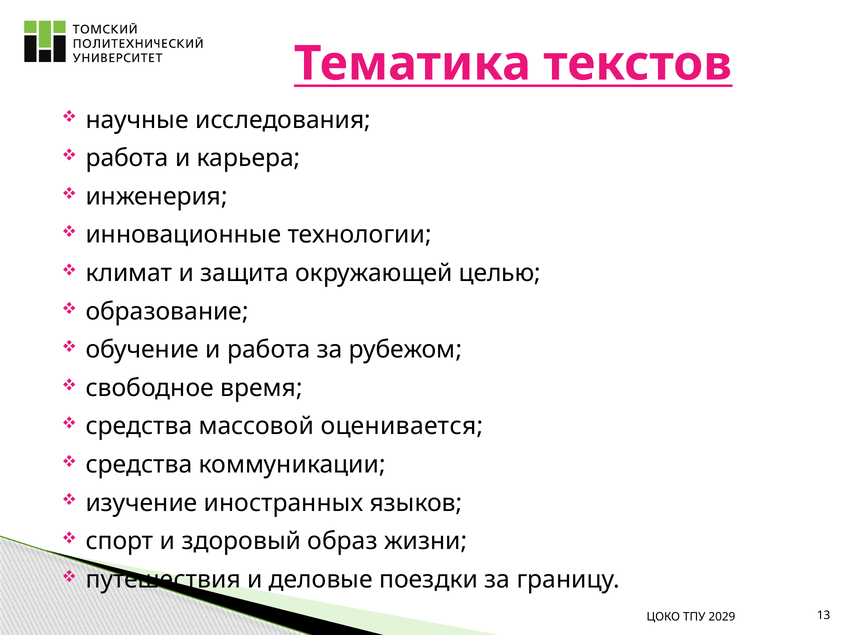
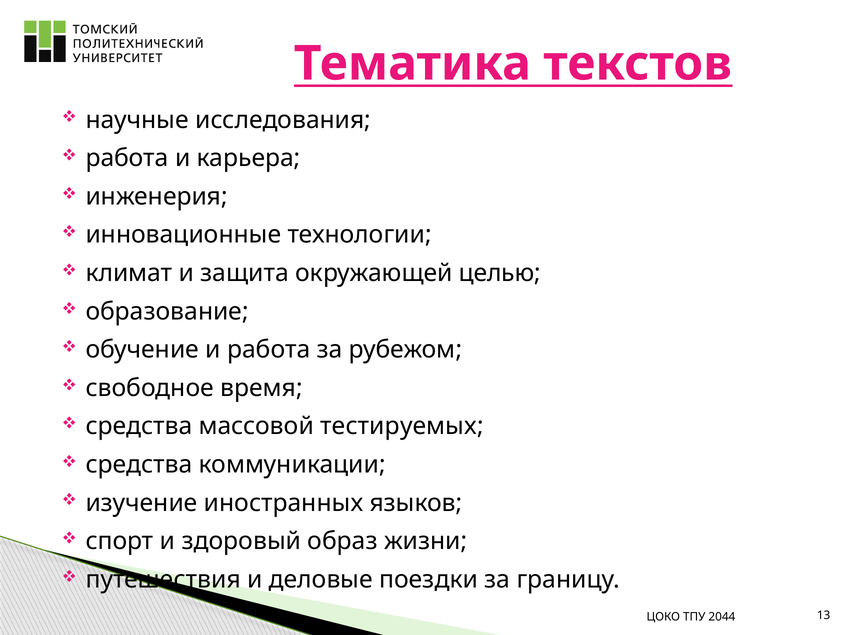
оценивается: оценивается -> тестируемых (402, 426)
2029: 2029 -> 2044 (722, 617)
